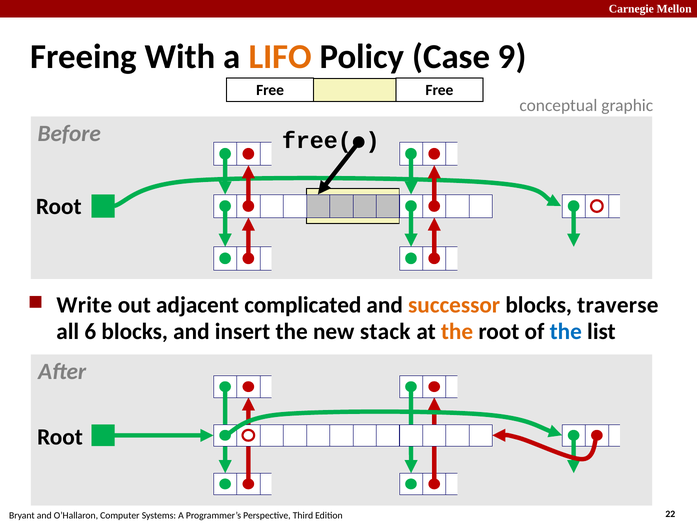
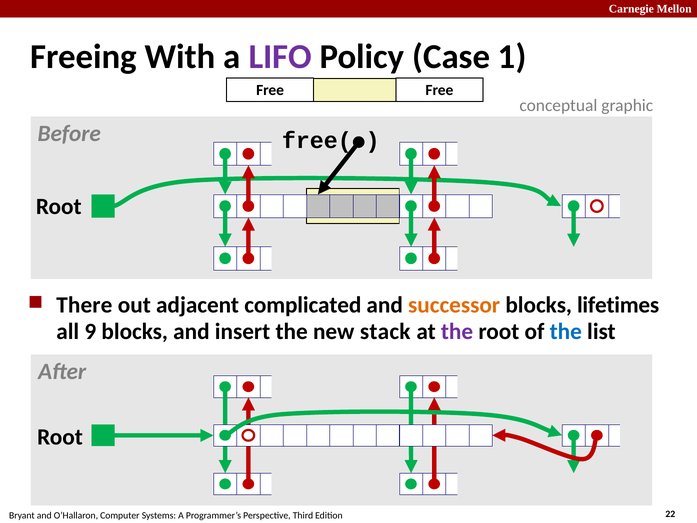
LIFO colour: orange -> purple (280, 57)
9: 9 -> 1 (512, 57)
Write: Write -> There (84, 305)
traverse: traverse -> lifetimes (618, 305)
6: 6 -> 9 (90, 331)
the colour: orange -> purple (457, 331)
